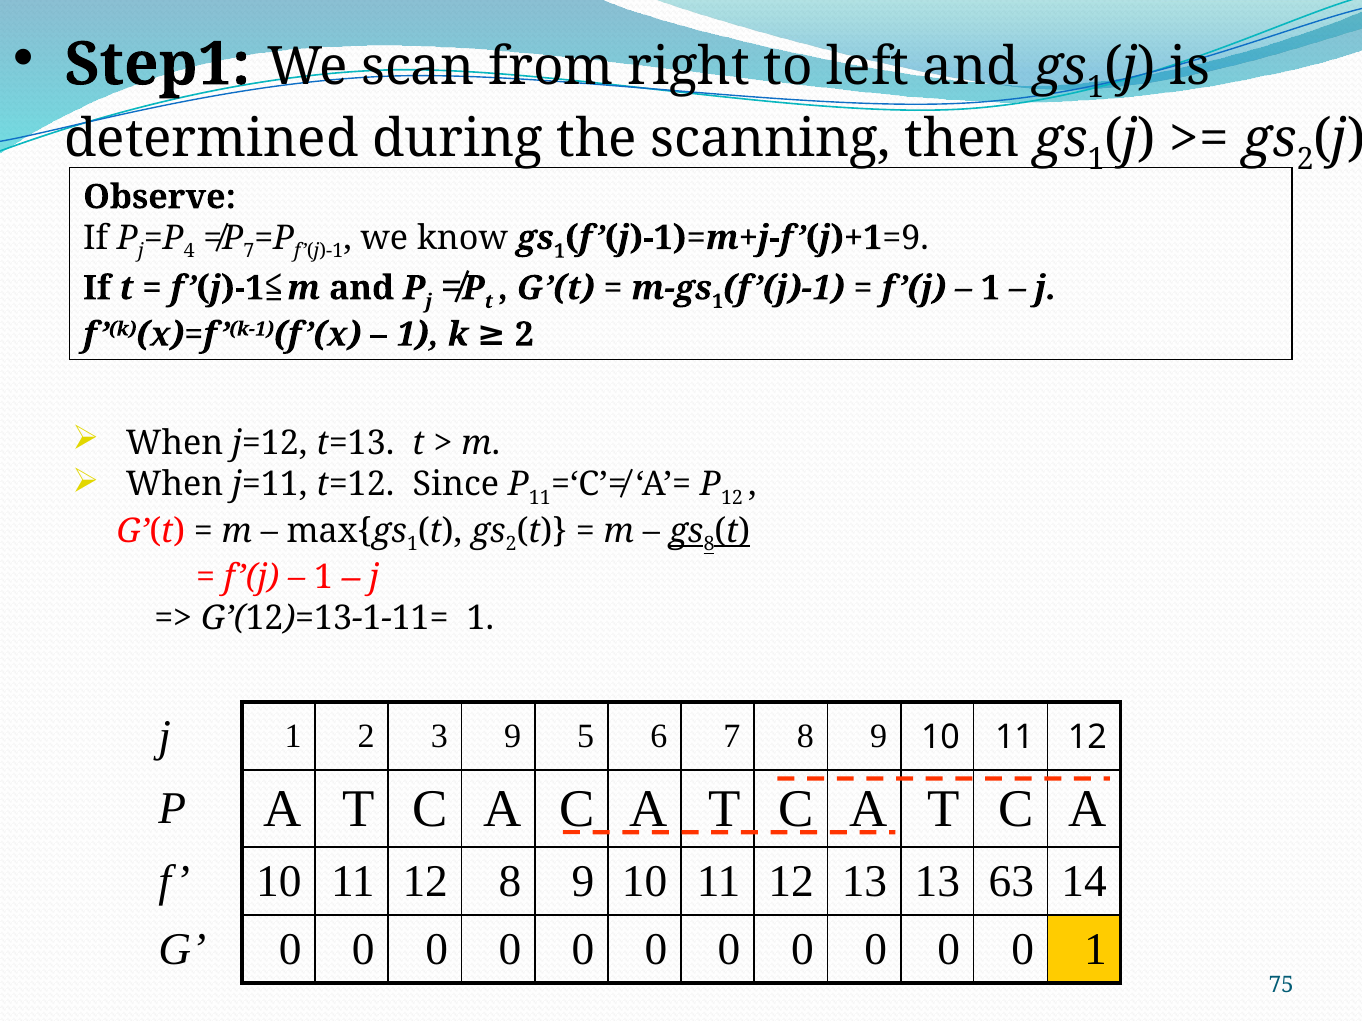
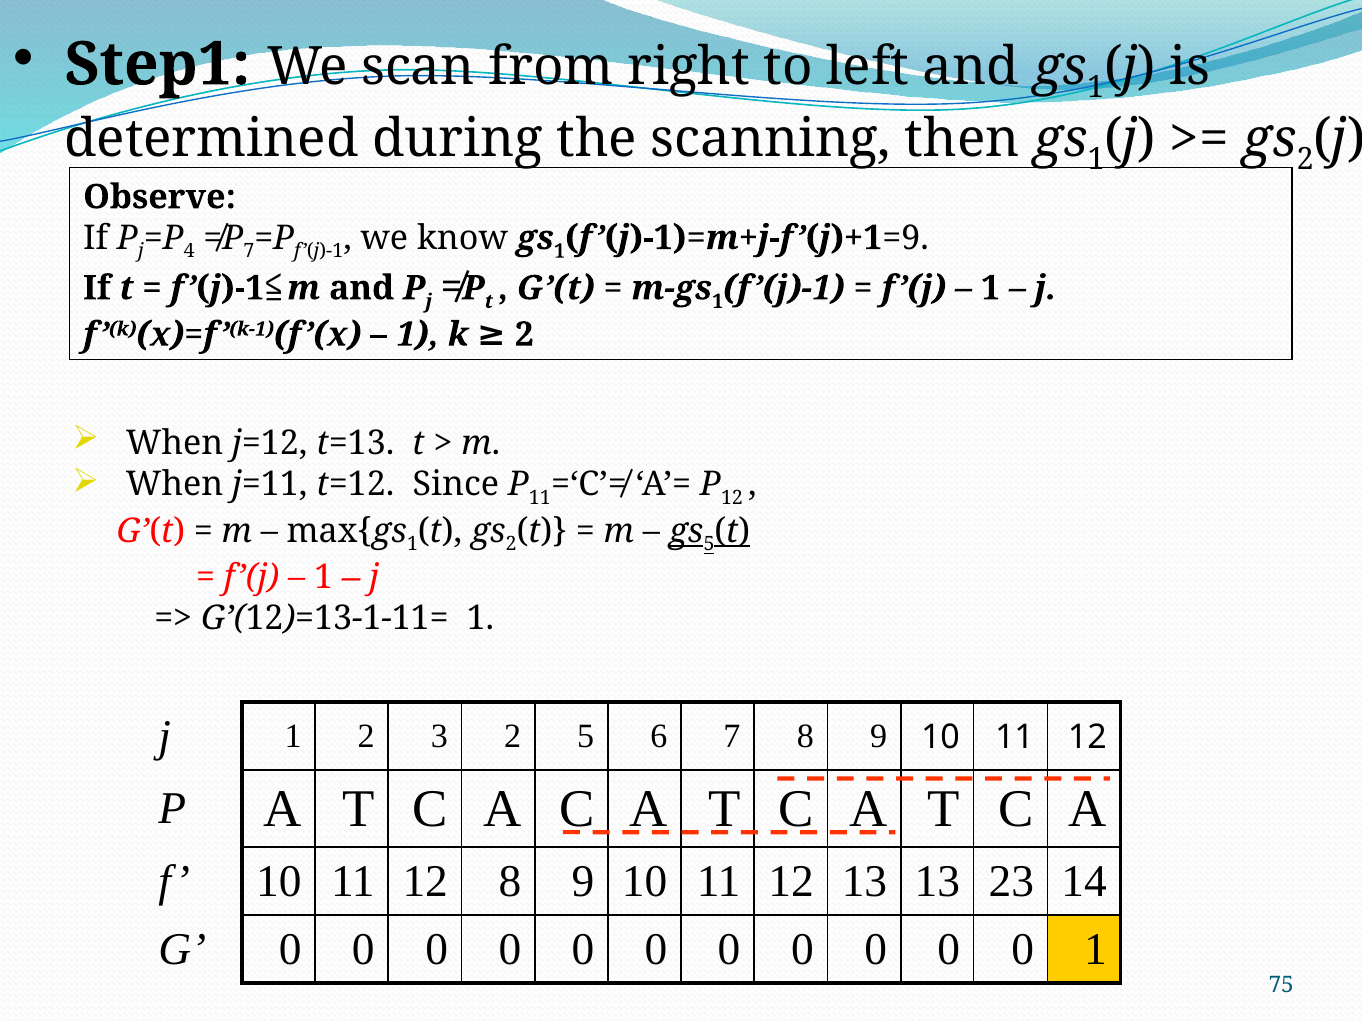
8: 8 -> 5 (709, 544)
3 9: 9 -> 2 (513, 736)
63: 63 -> 23 (1011, 882)
